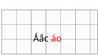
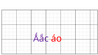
Ǻắc colour: black -> purple (41, 39)
